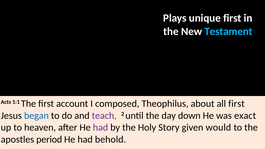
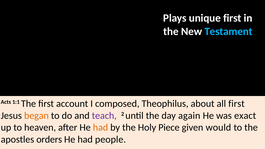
began colour: blue -> orange (36, 116)
down: down -> again (189, 116)
had colour: purple -> orange (100, 128)
Story: Story -> Piece (169, 128)
period: period -> orders (49, 139)
behold: behold -> people (111, 139)
